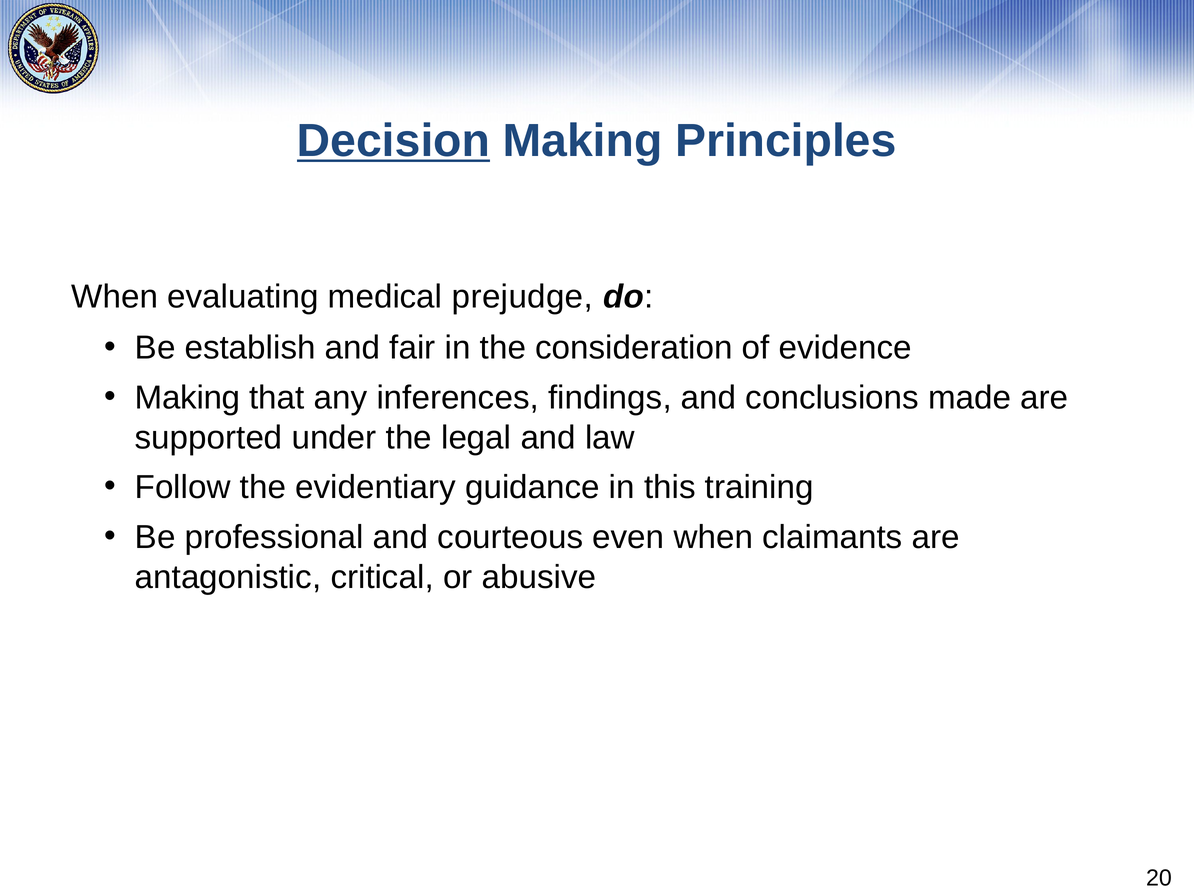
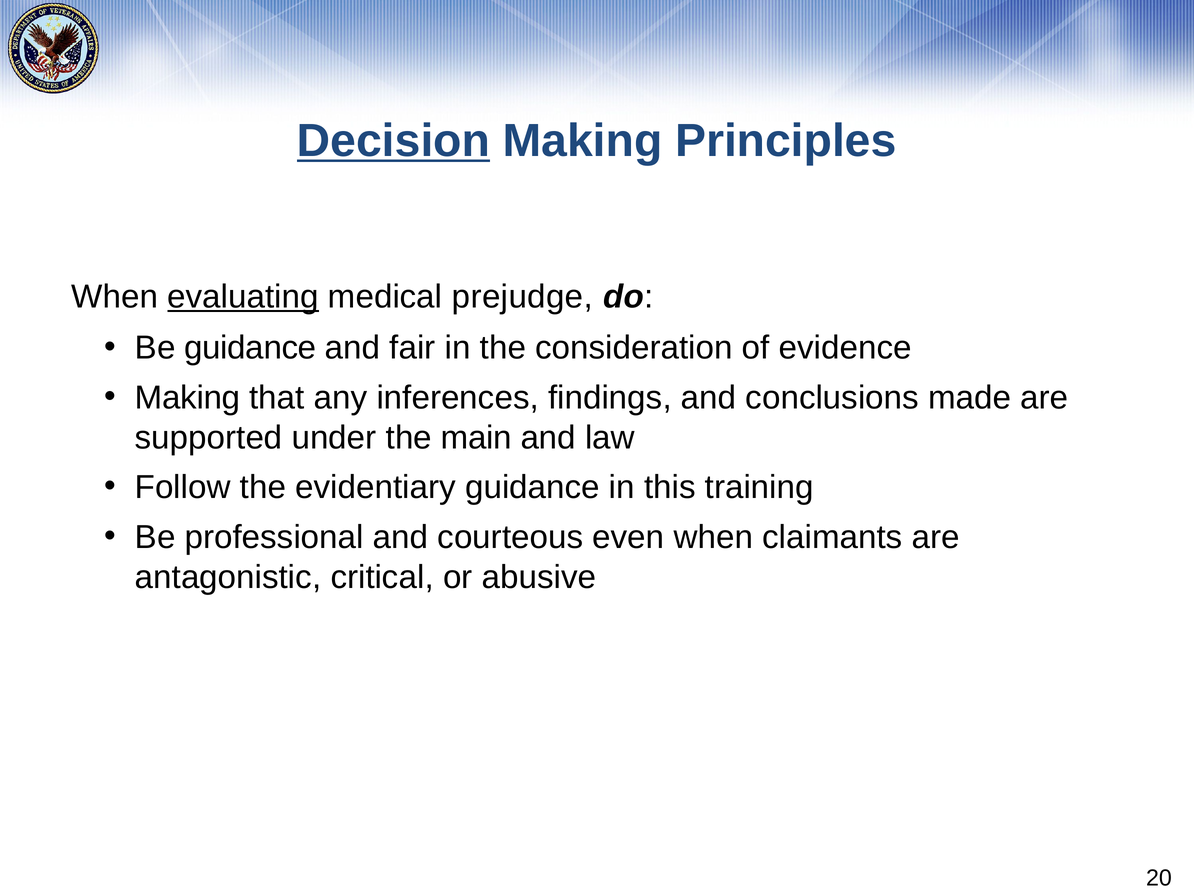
evaluating underline: none -> present (243, 297)
Be establish: establish -> guidance (250, 348)
legal: legal -> main (476, 437)
